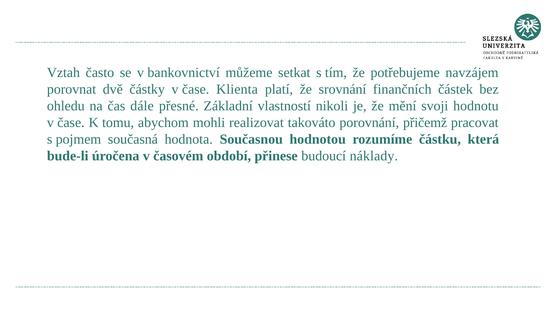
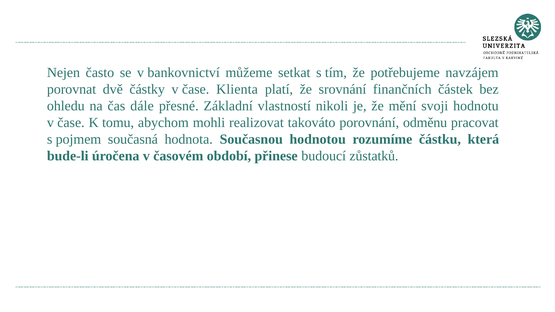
Vztah: Vztah -> Nejen (63, 73)
přičemž: přičemž -> odměnu (425, 123)
náklady: náklady -> zůstatků (374, 156)
